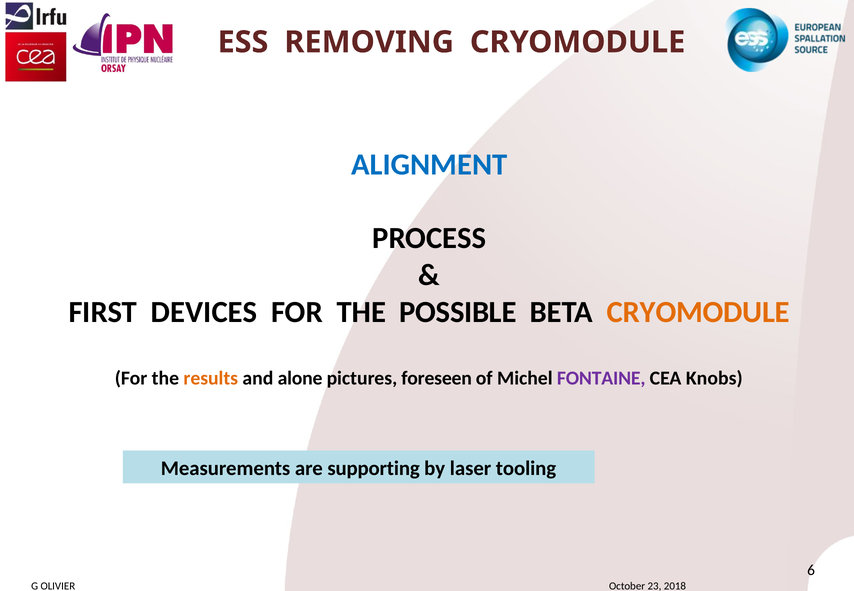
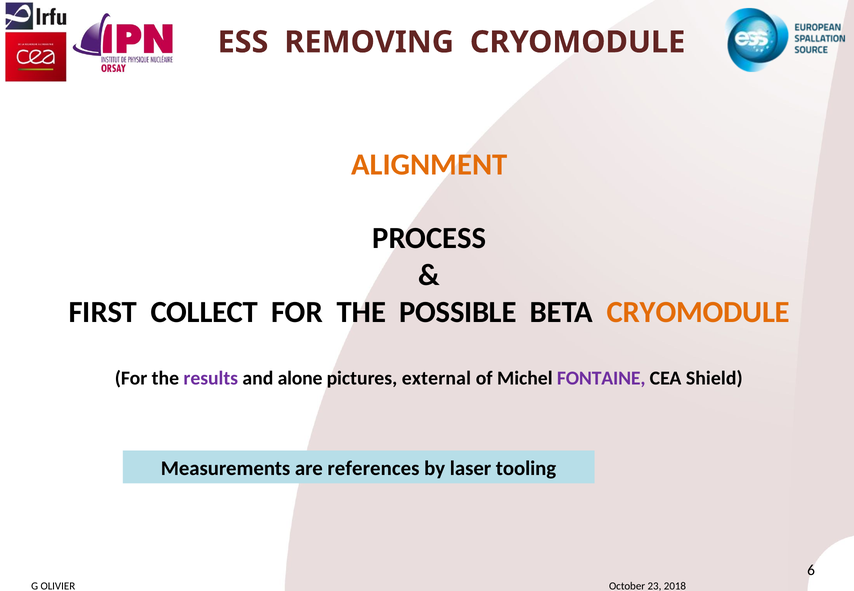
ALIGNMENT colour: blue -> orange (429, 165)
DEVICES: DEVICES -> COLLECT (204, 312)
results colour: orange -> purple (211, 378)
foreseen: foreseen -> external (436, 378)
Knobs: Knobs -> Shield (714, 378)
supporting: supporting -> references (373, 469)
